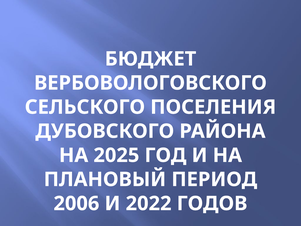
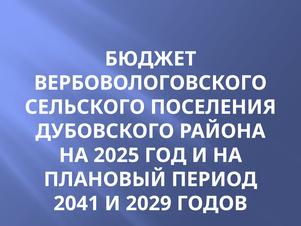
2006: 2006 -> 2041 (76, 203)
2022: 2022 -> 2029 (149, 203)
